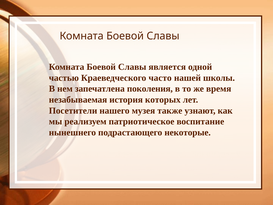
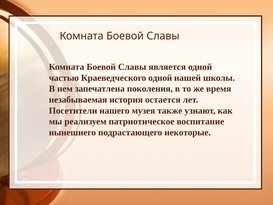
Краеведческого часто: часто -> одной (160, 78)
которых: которых -> остается (163, 100)
